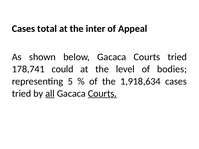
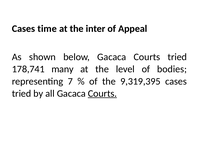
total: total -> time (47, 29)
could: could -> many (63, 69)
5: 5 -> 7 (70, 81)
1,918,634: 1,918,634 -> 9,319,395 (140, 81)
all underline: present -> none (50, 94)
